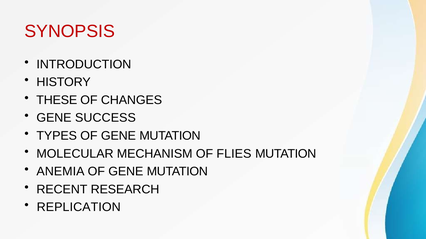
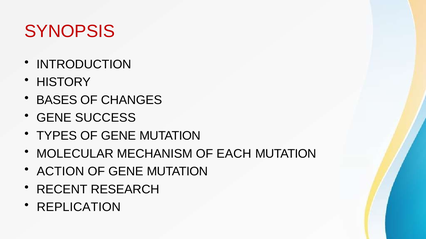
THESE: THESE -> BASES (57, 100)
FLIES: FLIES -> EACH (234, 154)
ANEMIA: ANEMIA -> ACTION (60, 172)
